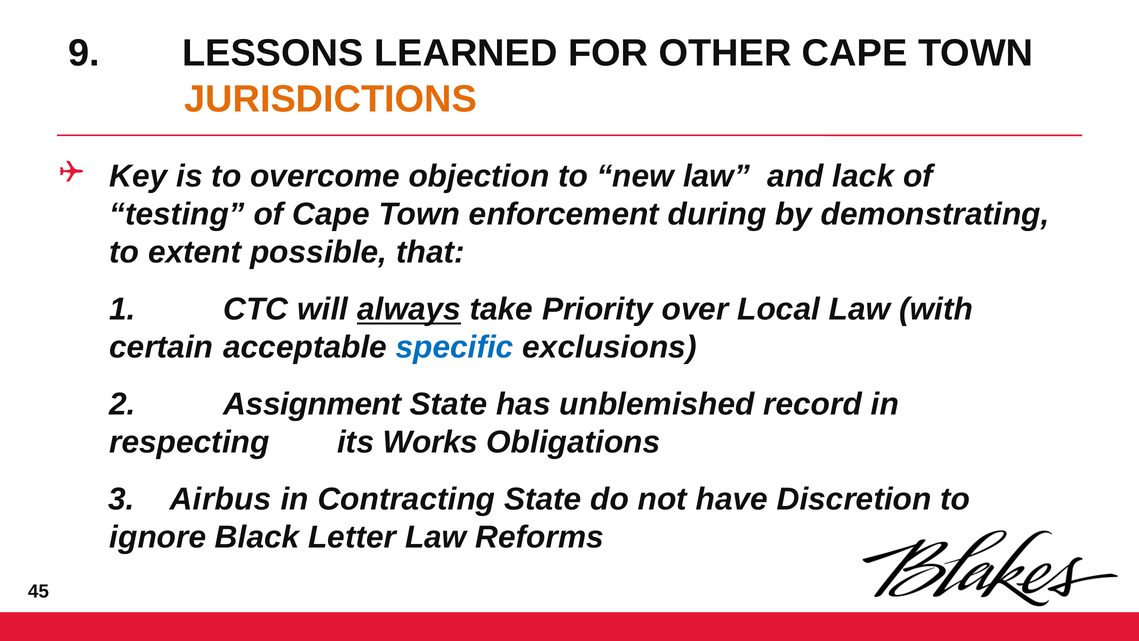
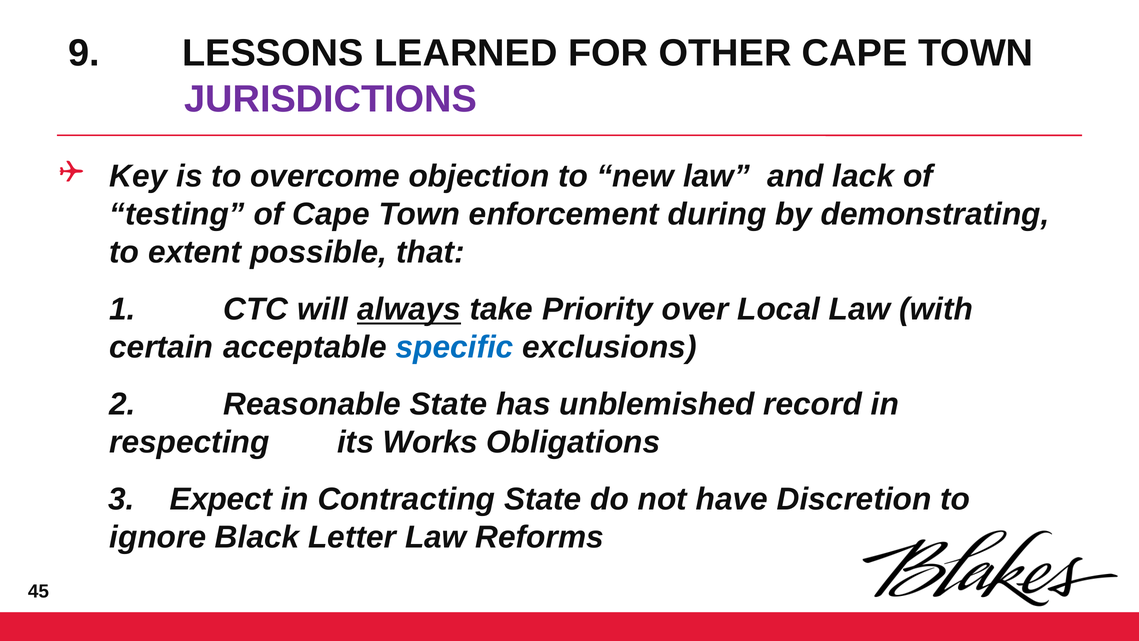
JURISDICTIONS colour: orange -> purple (331, 99)
Assignment: Assignment -> Reasonable (312, 404)
Airbus: Airbus -> Expect (221, 499)
